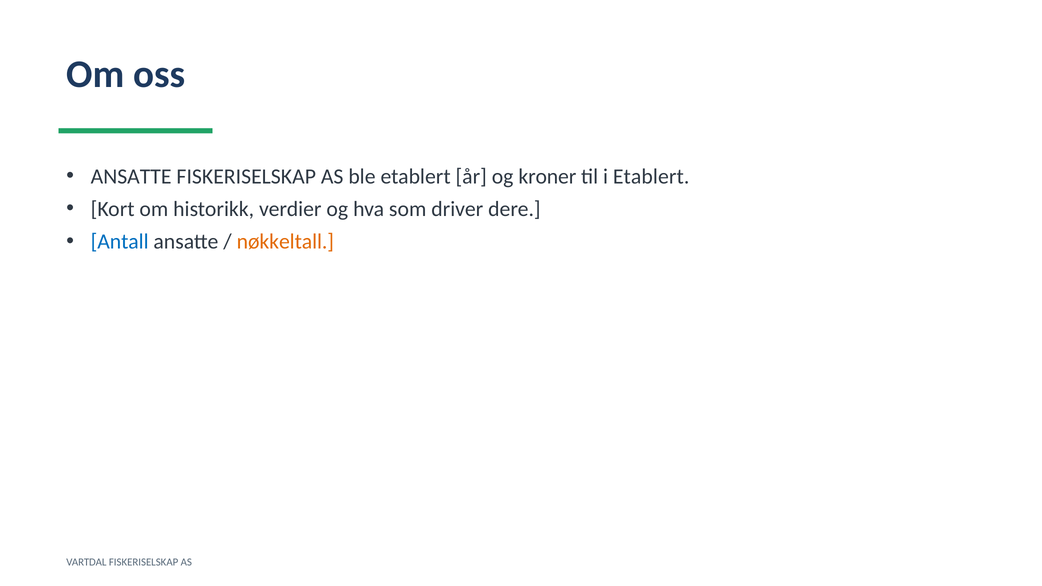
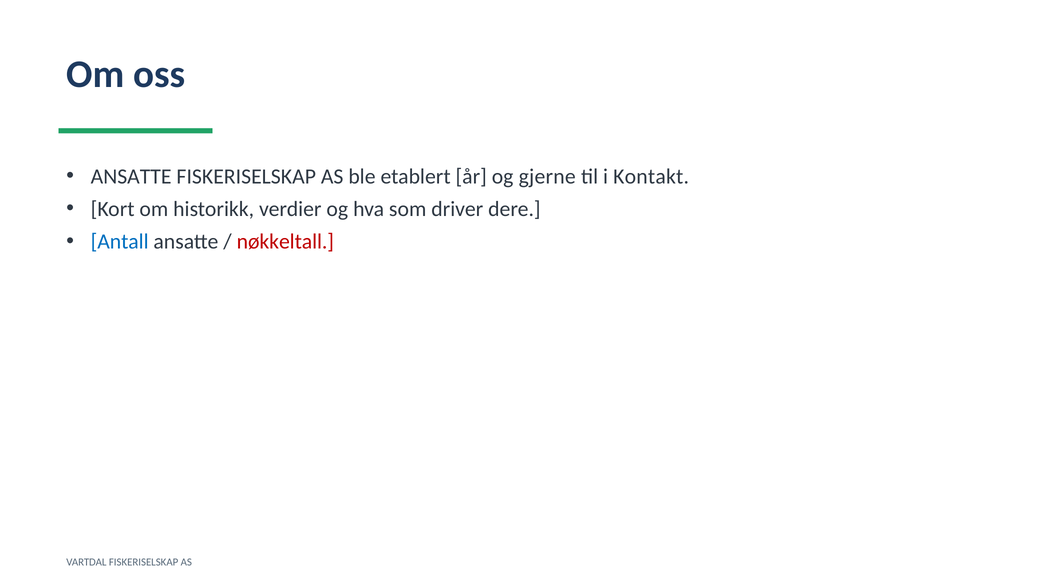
kroner: kroner -> gjerne (547, 176)
i Etablert: Etablert -> Kontakt (651, 176)
nøkkeltall colour: orange -> red (285, 242)
